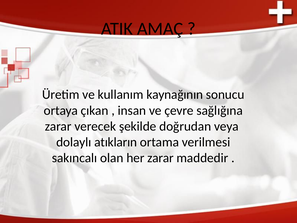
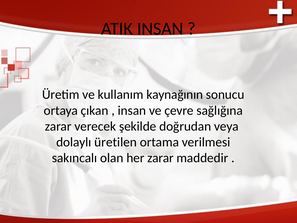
ATIK AMAÇ: AMAÇ -> INSAN (160, 29)
atıkların: atıkların -> üretilen (116, 142)
